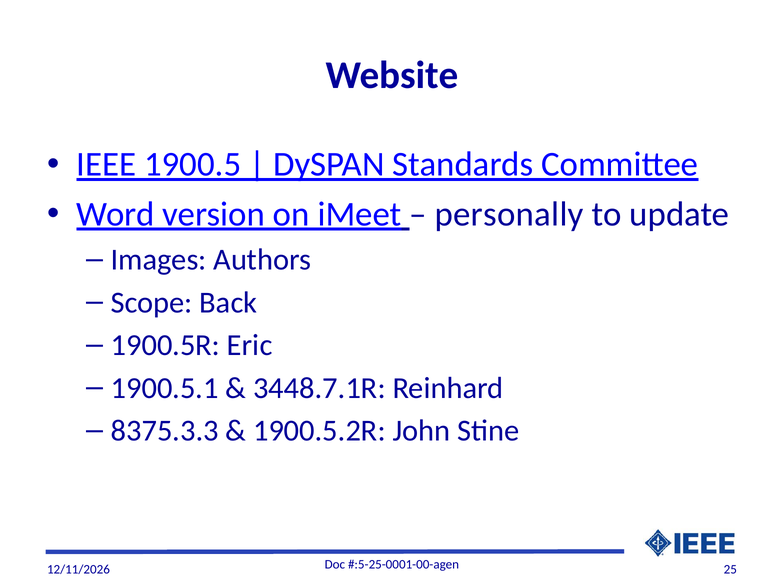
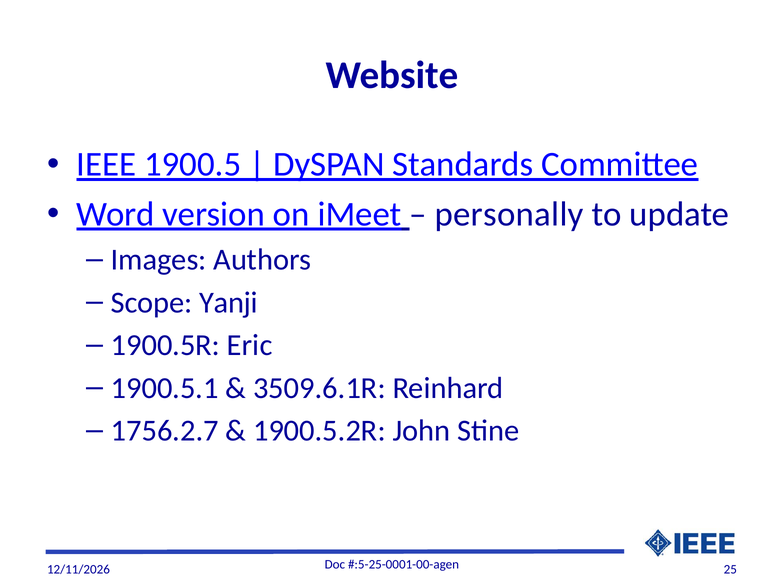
Back: Back -> Yanji (228, 303)
3448.7.1R: 3448.7.1R -> 3509.6.1R (319, 388)
8375.3.3: 8375.3.3 -> 1756.2.7 (165, 431)
